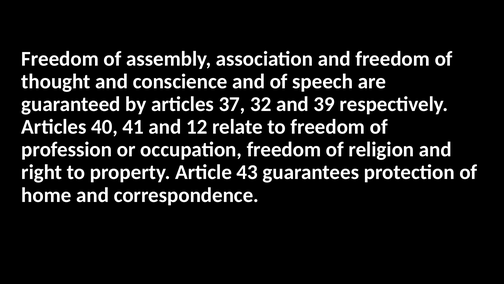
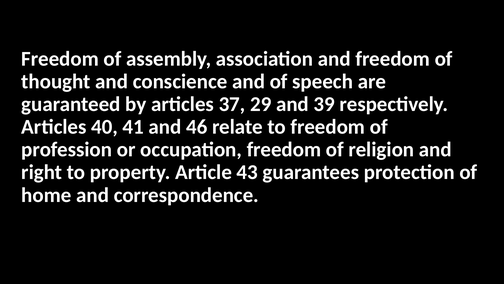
32: 32 -> 29 (261, 104)
12: 12 -> 46 (197, 127)
